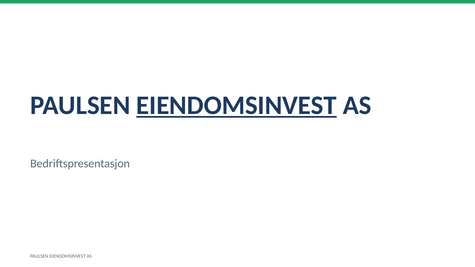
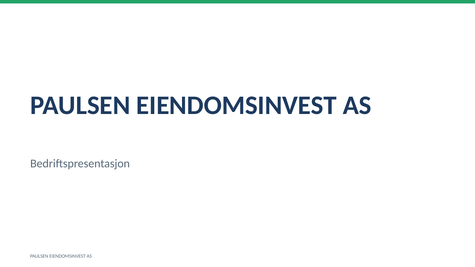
EIENDOMSINVEST underline: present -> none (237, 105)
